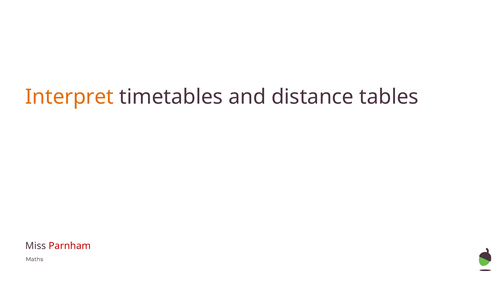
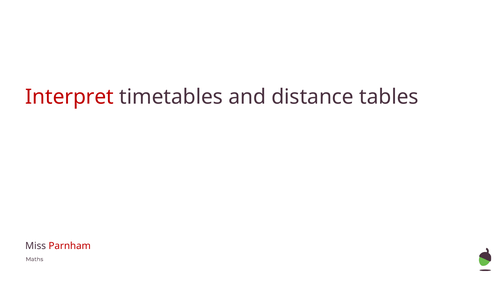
Interpret colour: orange -> red (70, 97)
